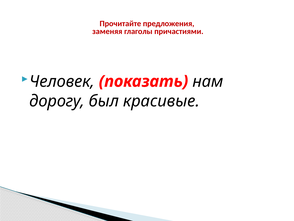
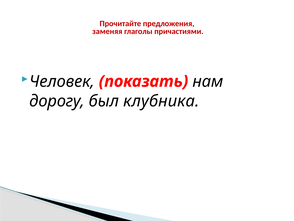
красивые: красивые -> клубника (161, 101)
